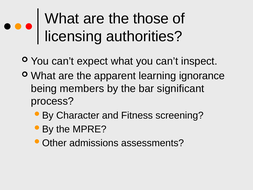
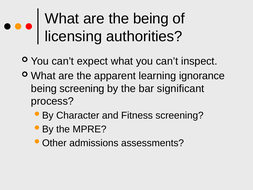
the those: those -> being (151, 19)
being members: members -> screening (82, 88)
